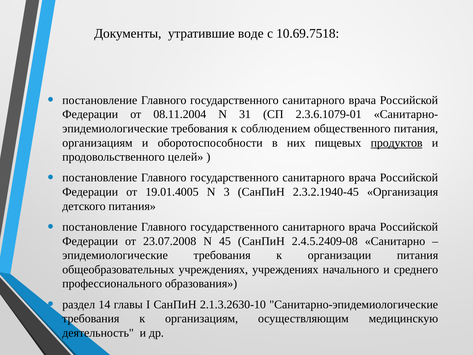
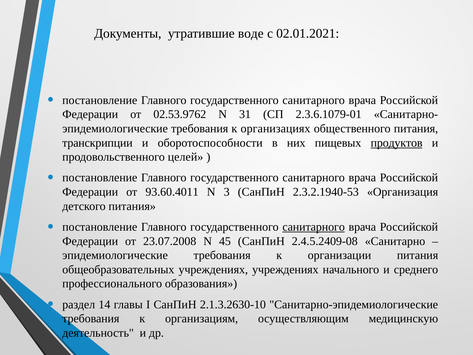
10.69.7518: 10.69.7518 -> 02.01.2021 (308, 33)
08.11.2004: 08.11.2004 -> 02.53.9762 (180, 114)
соблюдением: соблюдением -> организациях (276, 128)
организациям: организациям -> транскрипции (97, 143)
19.01.4005: 19.01.4005 -> 93.60.4011 (172, 192)
2.3.2.1940-45: 2.3.2.1940-45 -> 2.3.2.1940-53 (326, 192)
санитарного underline: none -> present (314, 227)
